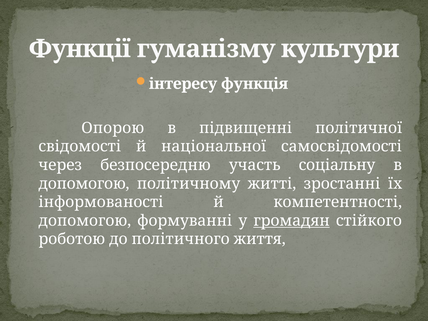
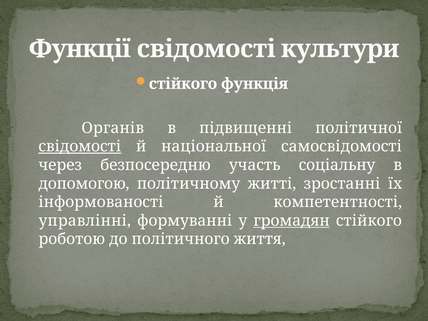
Функції гуманізму: гуманізму -> свідомості (206, 49)
інтересу: інтересу -> стійкого (183, 84)
Опорою: Опорою -> Органів (113, 128)
свідомості underline: none -> present (80, 147)
допомогою: допомогою -> управлінні (85, 221)
